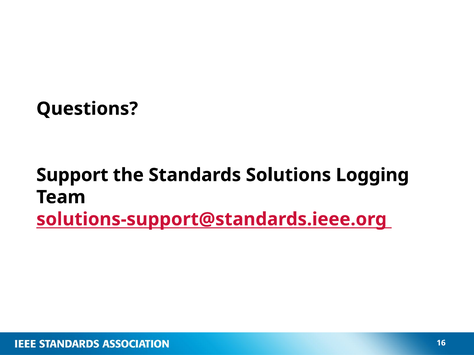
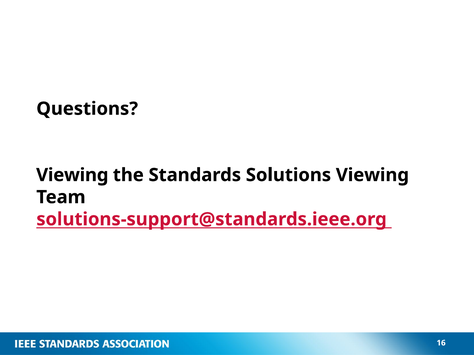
Support: Support -> Viewing (72, 175)
Solutions Logging: Logging -> Viewing (372, 175)
